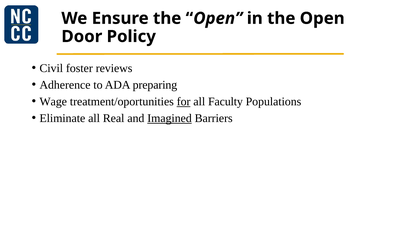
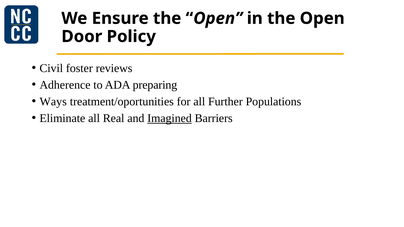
Wage: Wage -> Ways (53, 102)
for underline: present -> none (184, 102)
Faculty: Faculty -> Further (225, 102)
